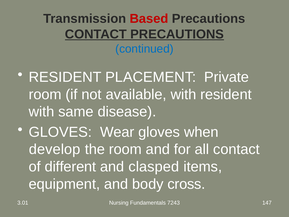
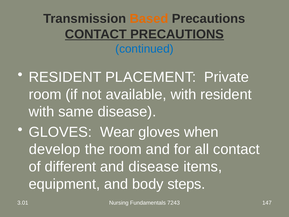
Based colour: red -> orange (149, 19)
and clasped: clasped -> disease (154, 167)
cross: cross -> steps (186, 184)
